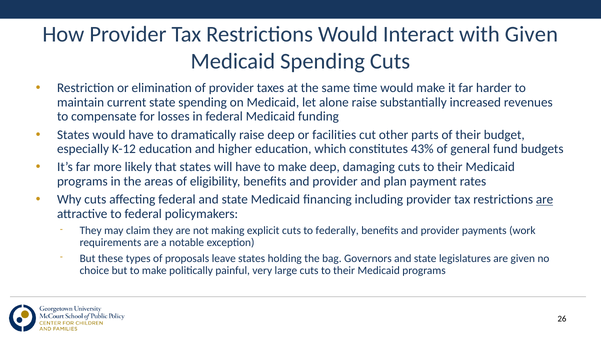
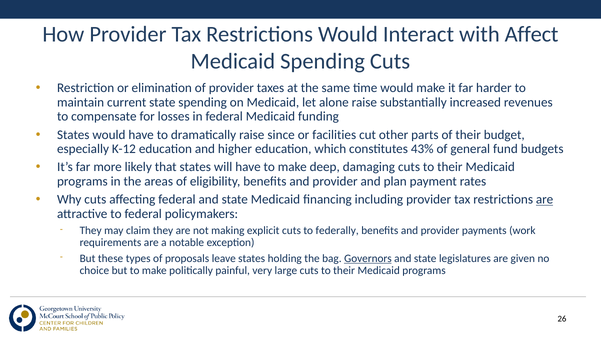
with Given: Given -> Affect (532, 34)
raise deep: deep -> since (281, 135)
Governors underline: none -> present (368, 258)
